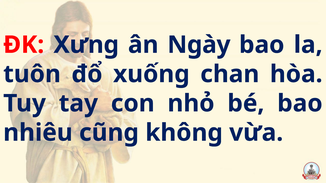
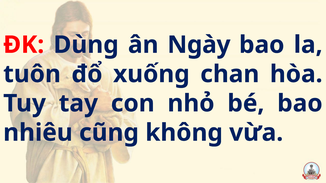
Xưng: Xưng -> Dùng (86, 45)
